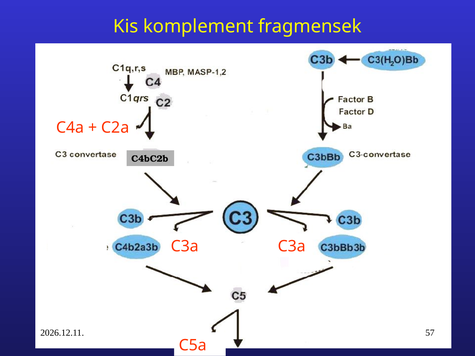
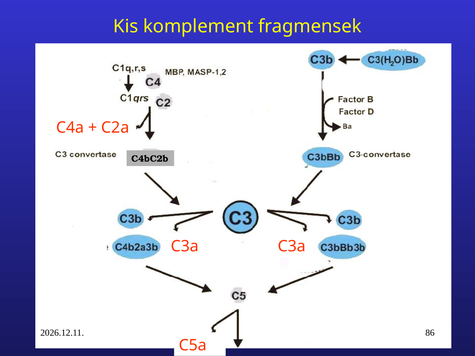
57: 57 -> 86 (430, 333)
